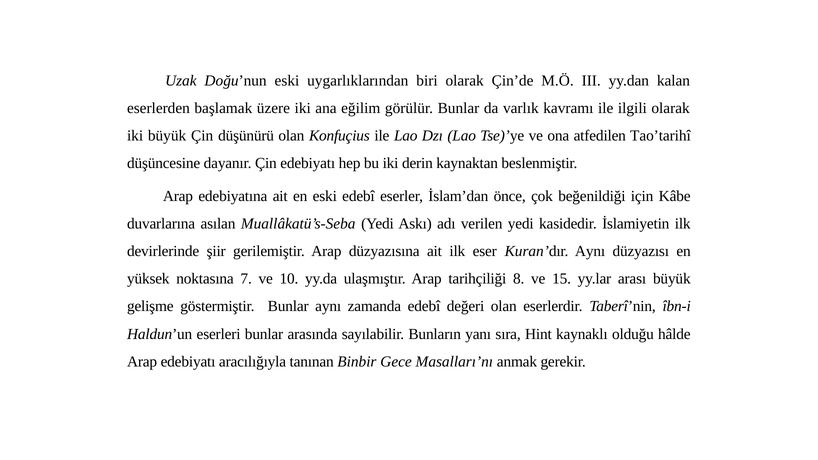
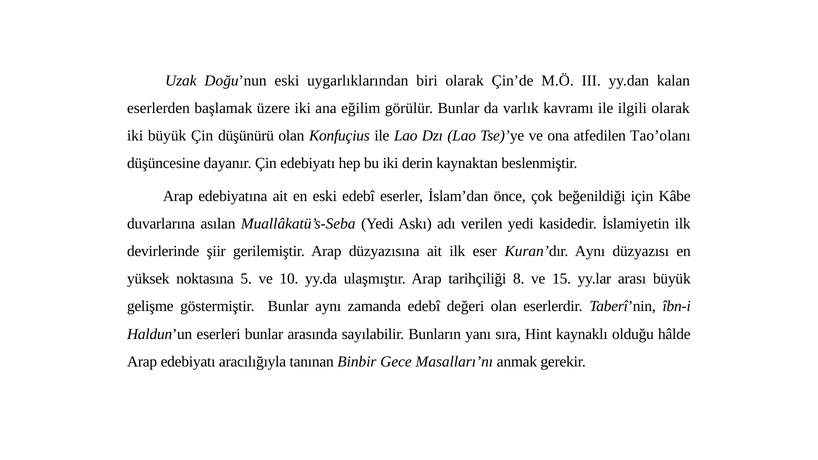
Tao’tarihî: Tao’tarihî -> Tao’olanı (660, 136)
7: 7 -> 5 (246, 279)
